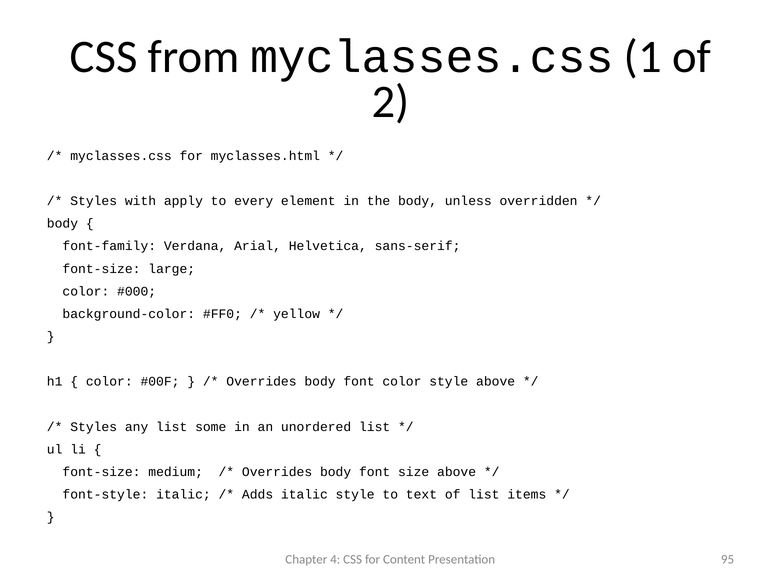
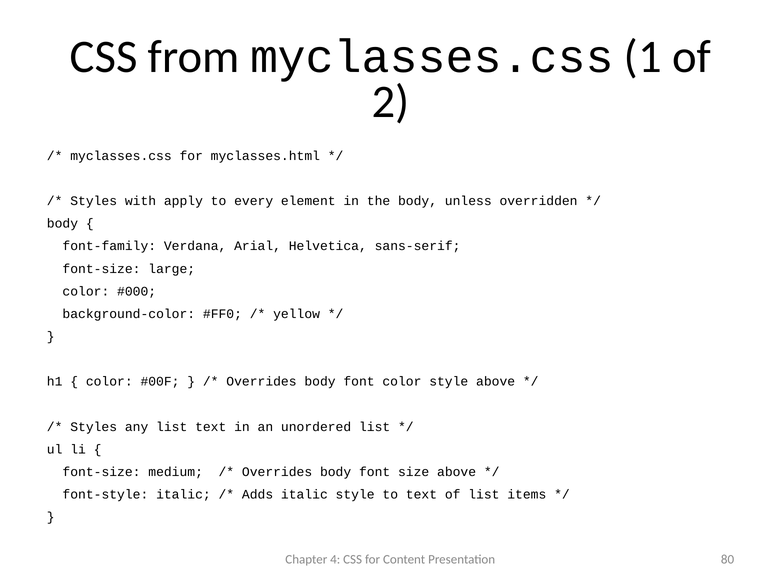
list some: some -> text (211, 427)
95: 95 -> 80 (728, 559)
